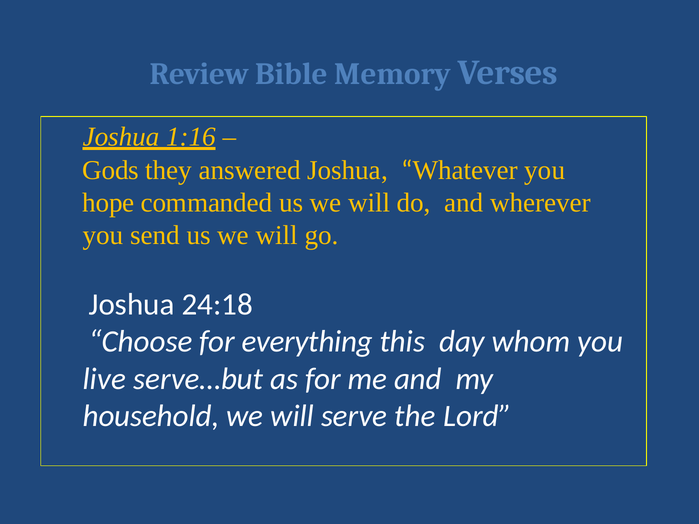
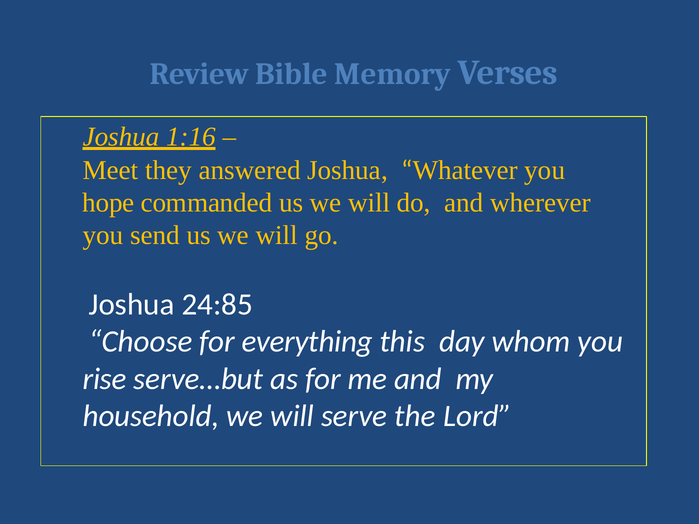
Gods: Gods -> Meet (111, 170)
24:18: 24:18 -> 24:85 (217, 304)
live: live -> rise (105, 379)
